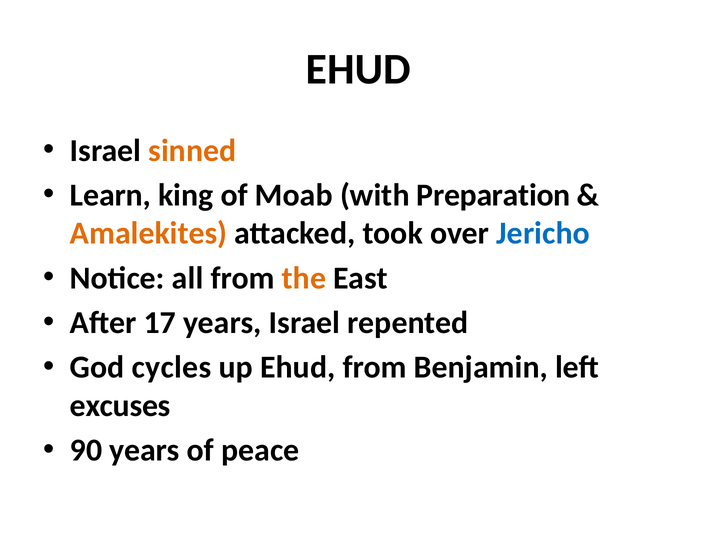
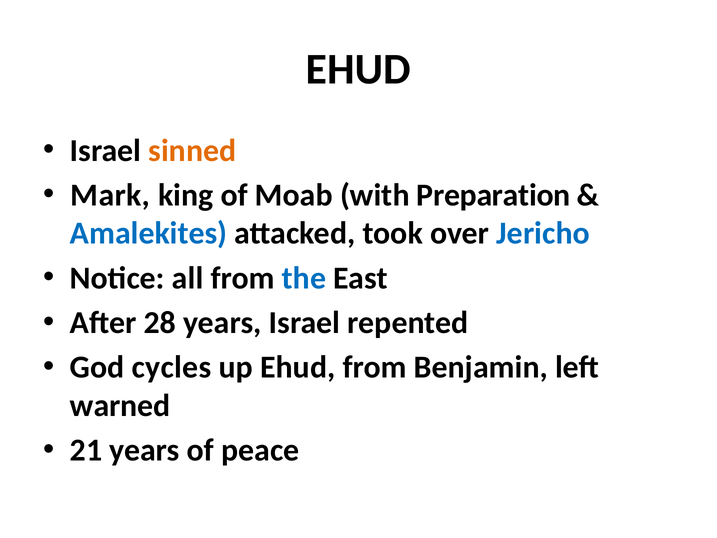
Learn: Learn -> Mark (110, 195)
Amalekites colour: orange -> blue (149, 233)
the colour: orange -> blue (304, 278)
17: 17 -> 28 (160, 323)
excuses: excuses -> warned (120, 405)
90: 90 -> 21 (86, 450)
